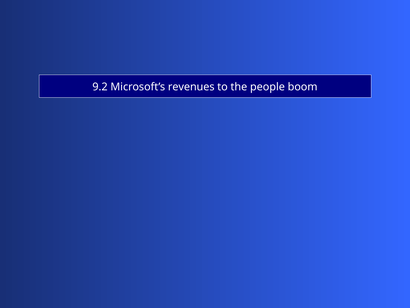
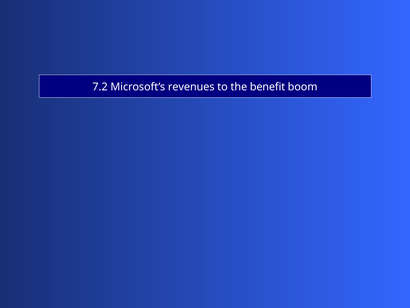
9.2: 9.2 -> 7.2 (100, 87)
people: people -> benefit (268, 87)
